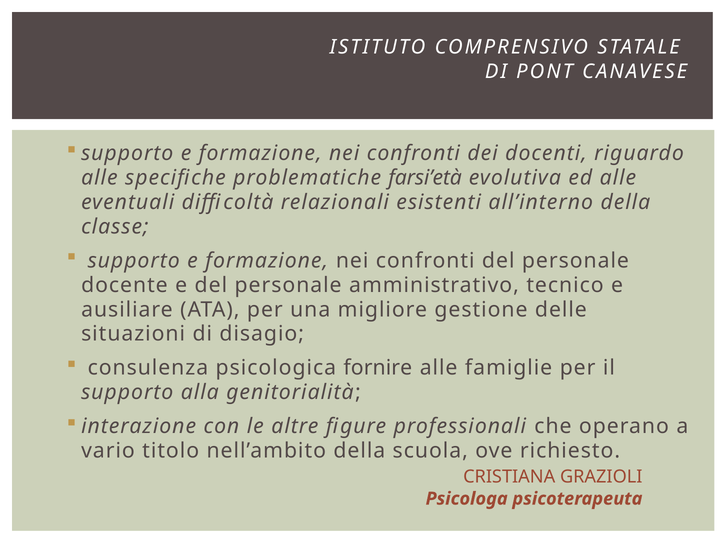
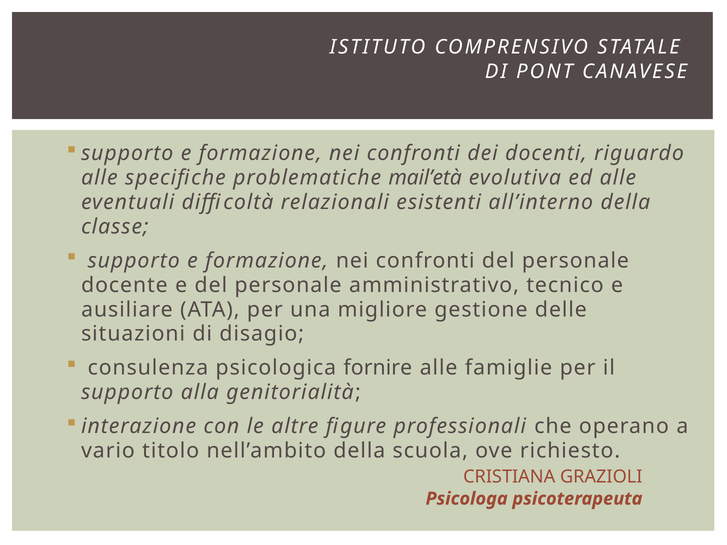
farsi’età: farsi’età -> mail’età (425, 178)
